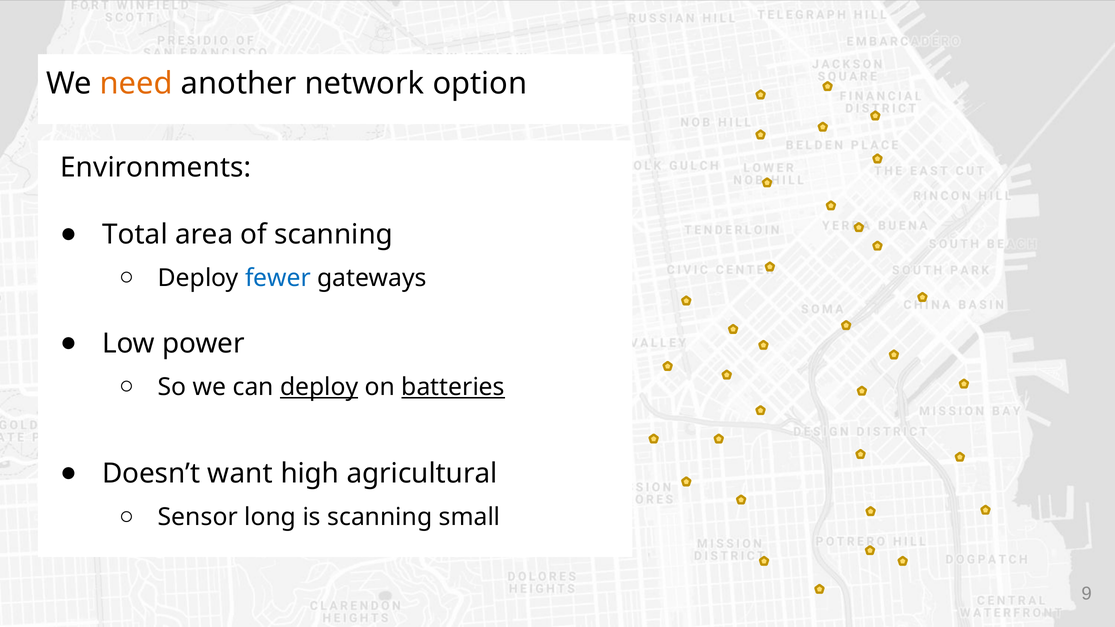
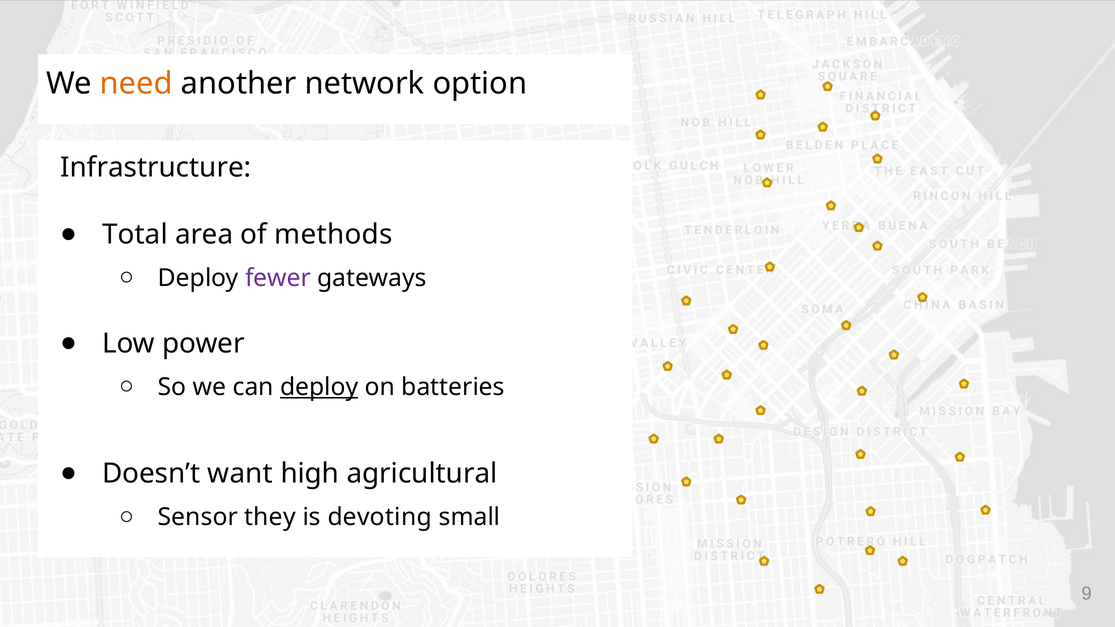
Environments: Environments -> Infrastructure (156, 168)
of scanning: scanning -> methods (334, 234)
fewer colour: blue -> purple (278, 278)
batteries underline: present -> none (453, 387)
long: long -> they (270, 517)
is scanning: scanning -> devoting (380, 517)
